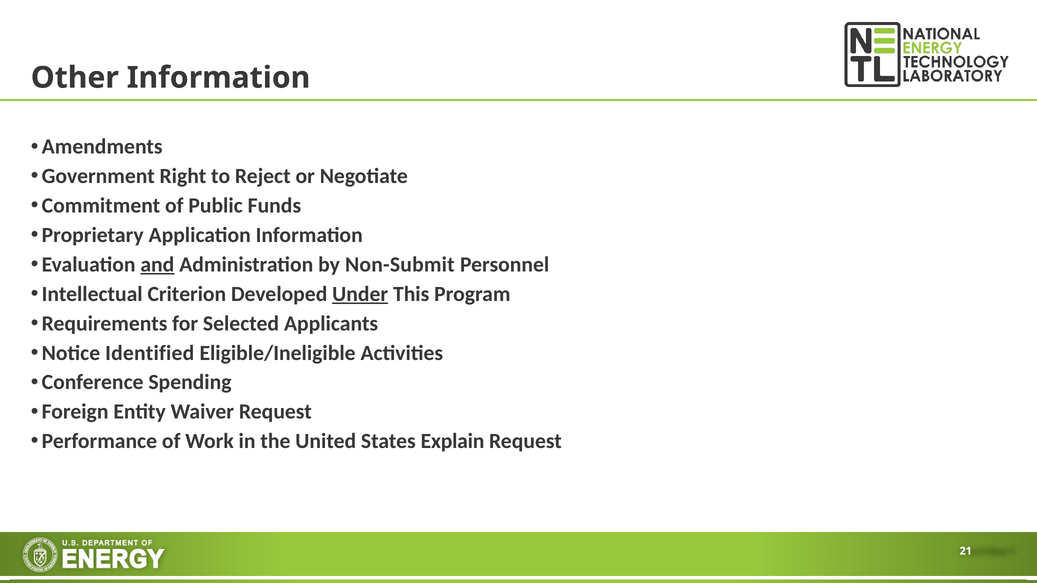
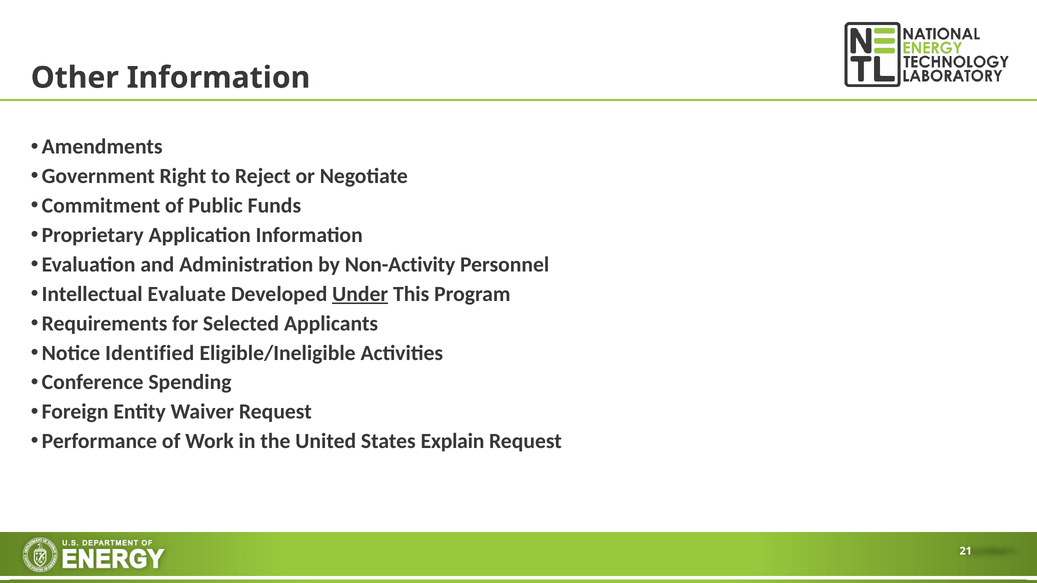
and underline: present -> none (157, 265)
Non-Submit: Non-Submit -> Non-Activity (400, 265)
Criterion: Criterion -> Evaluate (187, 294)
